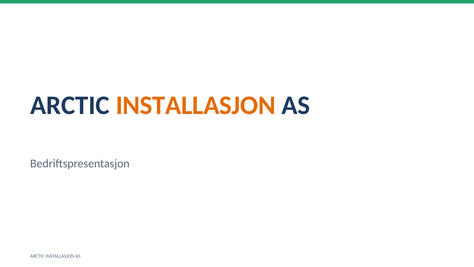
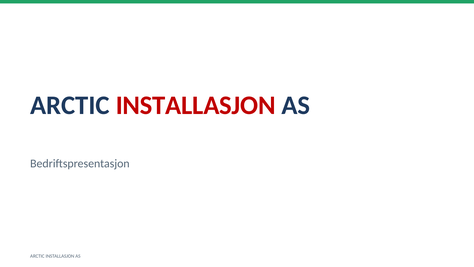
INSTALLASJON colour: orange -> red (196, 105)
